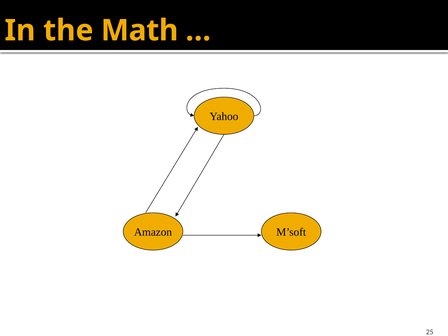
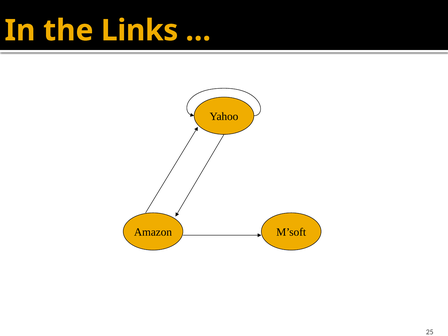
Math: Math -> Links (140, 30)
